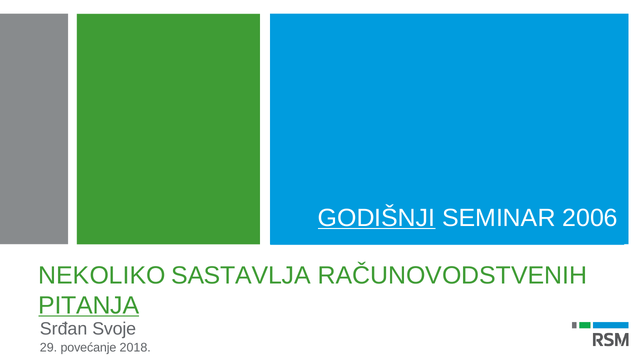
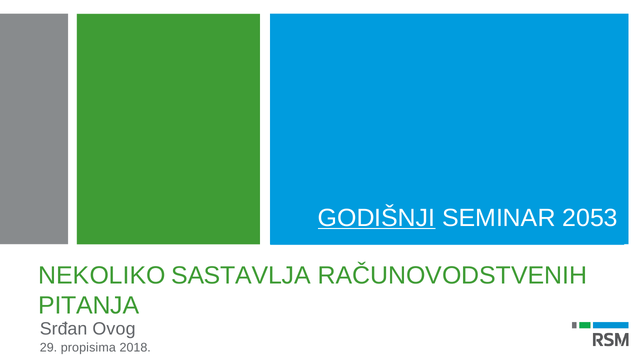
2006: 2006 -> 2053 (590, 218)
PITANJA underline: present -> none (89, 306)
Svoje: Svoje -> Ovog (114, 330)
povećanje: povećanje -> propisima (88, 348)
